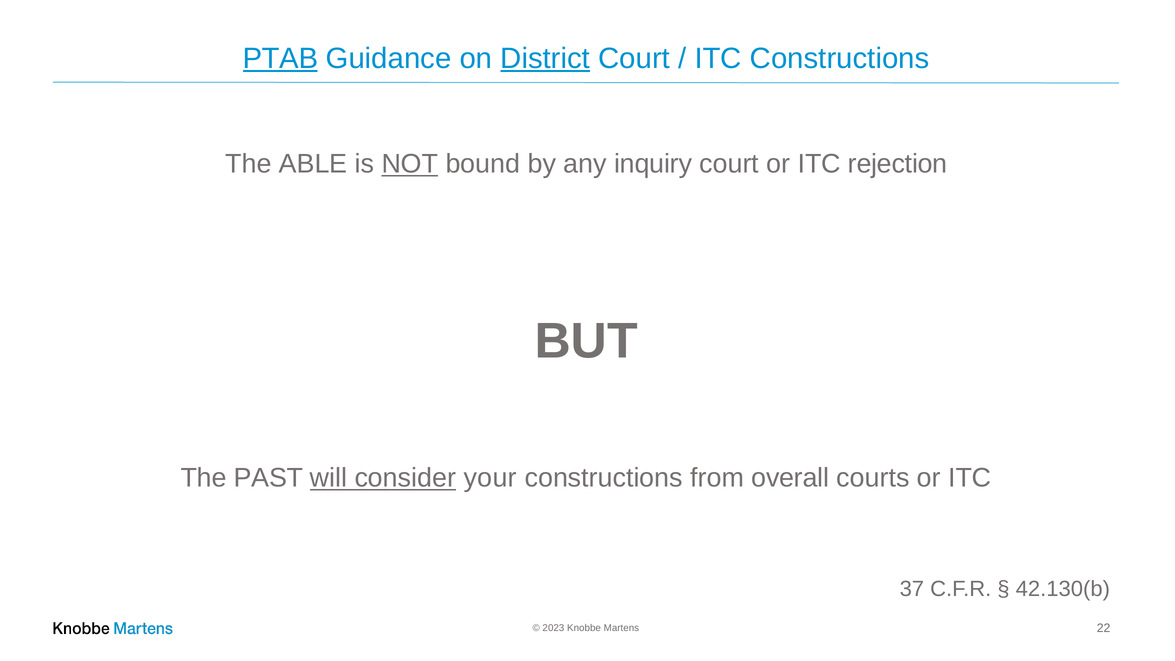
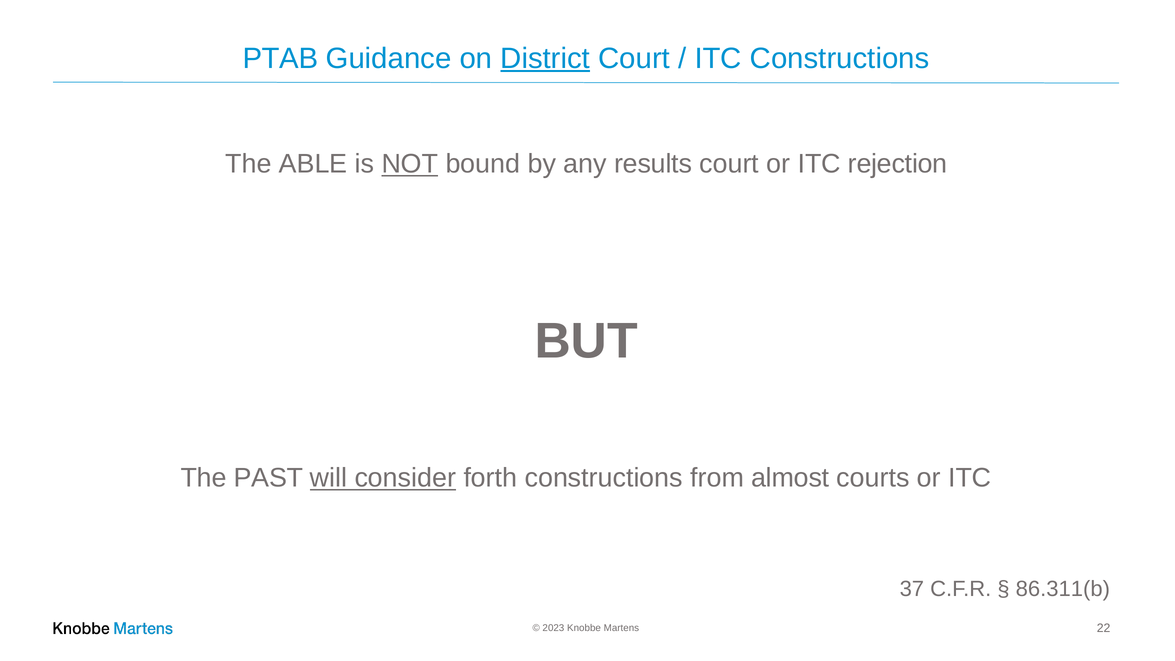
PTAB underline: present -> none (280, 58)
inquiry: inquiry -> results (653, 164)
your: your -> forth (490, 478)
overall: overall -> almost (790, 478)
42.130(b: 42.130(b -> 86.311(b (1063, 589)
